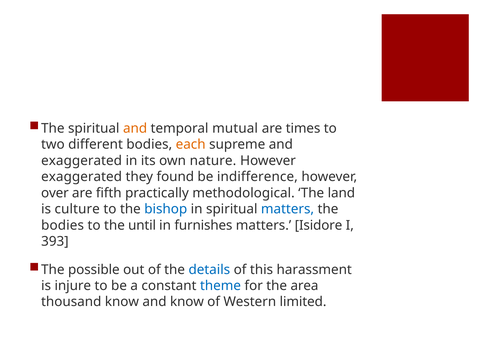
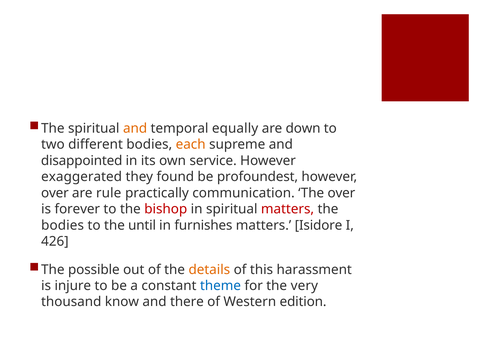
mutual: mutual -> equally (235, 128)
times: times -> down (303, 128)
exaggerated: exaggerated -> disappointed (82, 161)
nature: nature -> service (213, 161)
indifference: indifference -> profoundest (257, 177)
fifth: fifth -> rule (109, 193)
methodological: methodological -> communication (244, 193)
The land: land -> over (341, 193)
culture: culture -> forever (77, 209)
bishop colour: blue -> red (166, 209)
matters colour: blue -> red (288, 209)
393: 393 -> 426 (55, 241)
details colour: blue -> orange (209, 270)
area: area -> very (304, 286)
and know: know -> there (187, 302)
limited: limited -> edition (303, 302)
